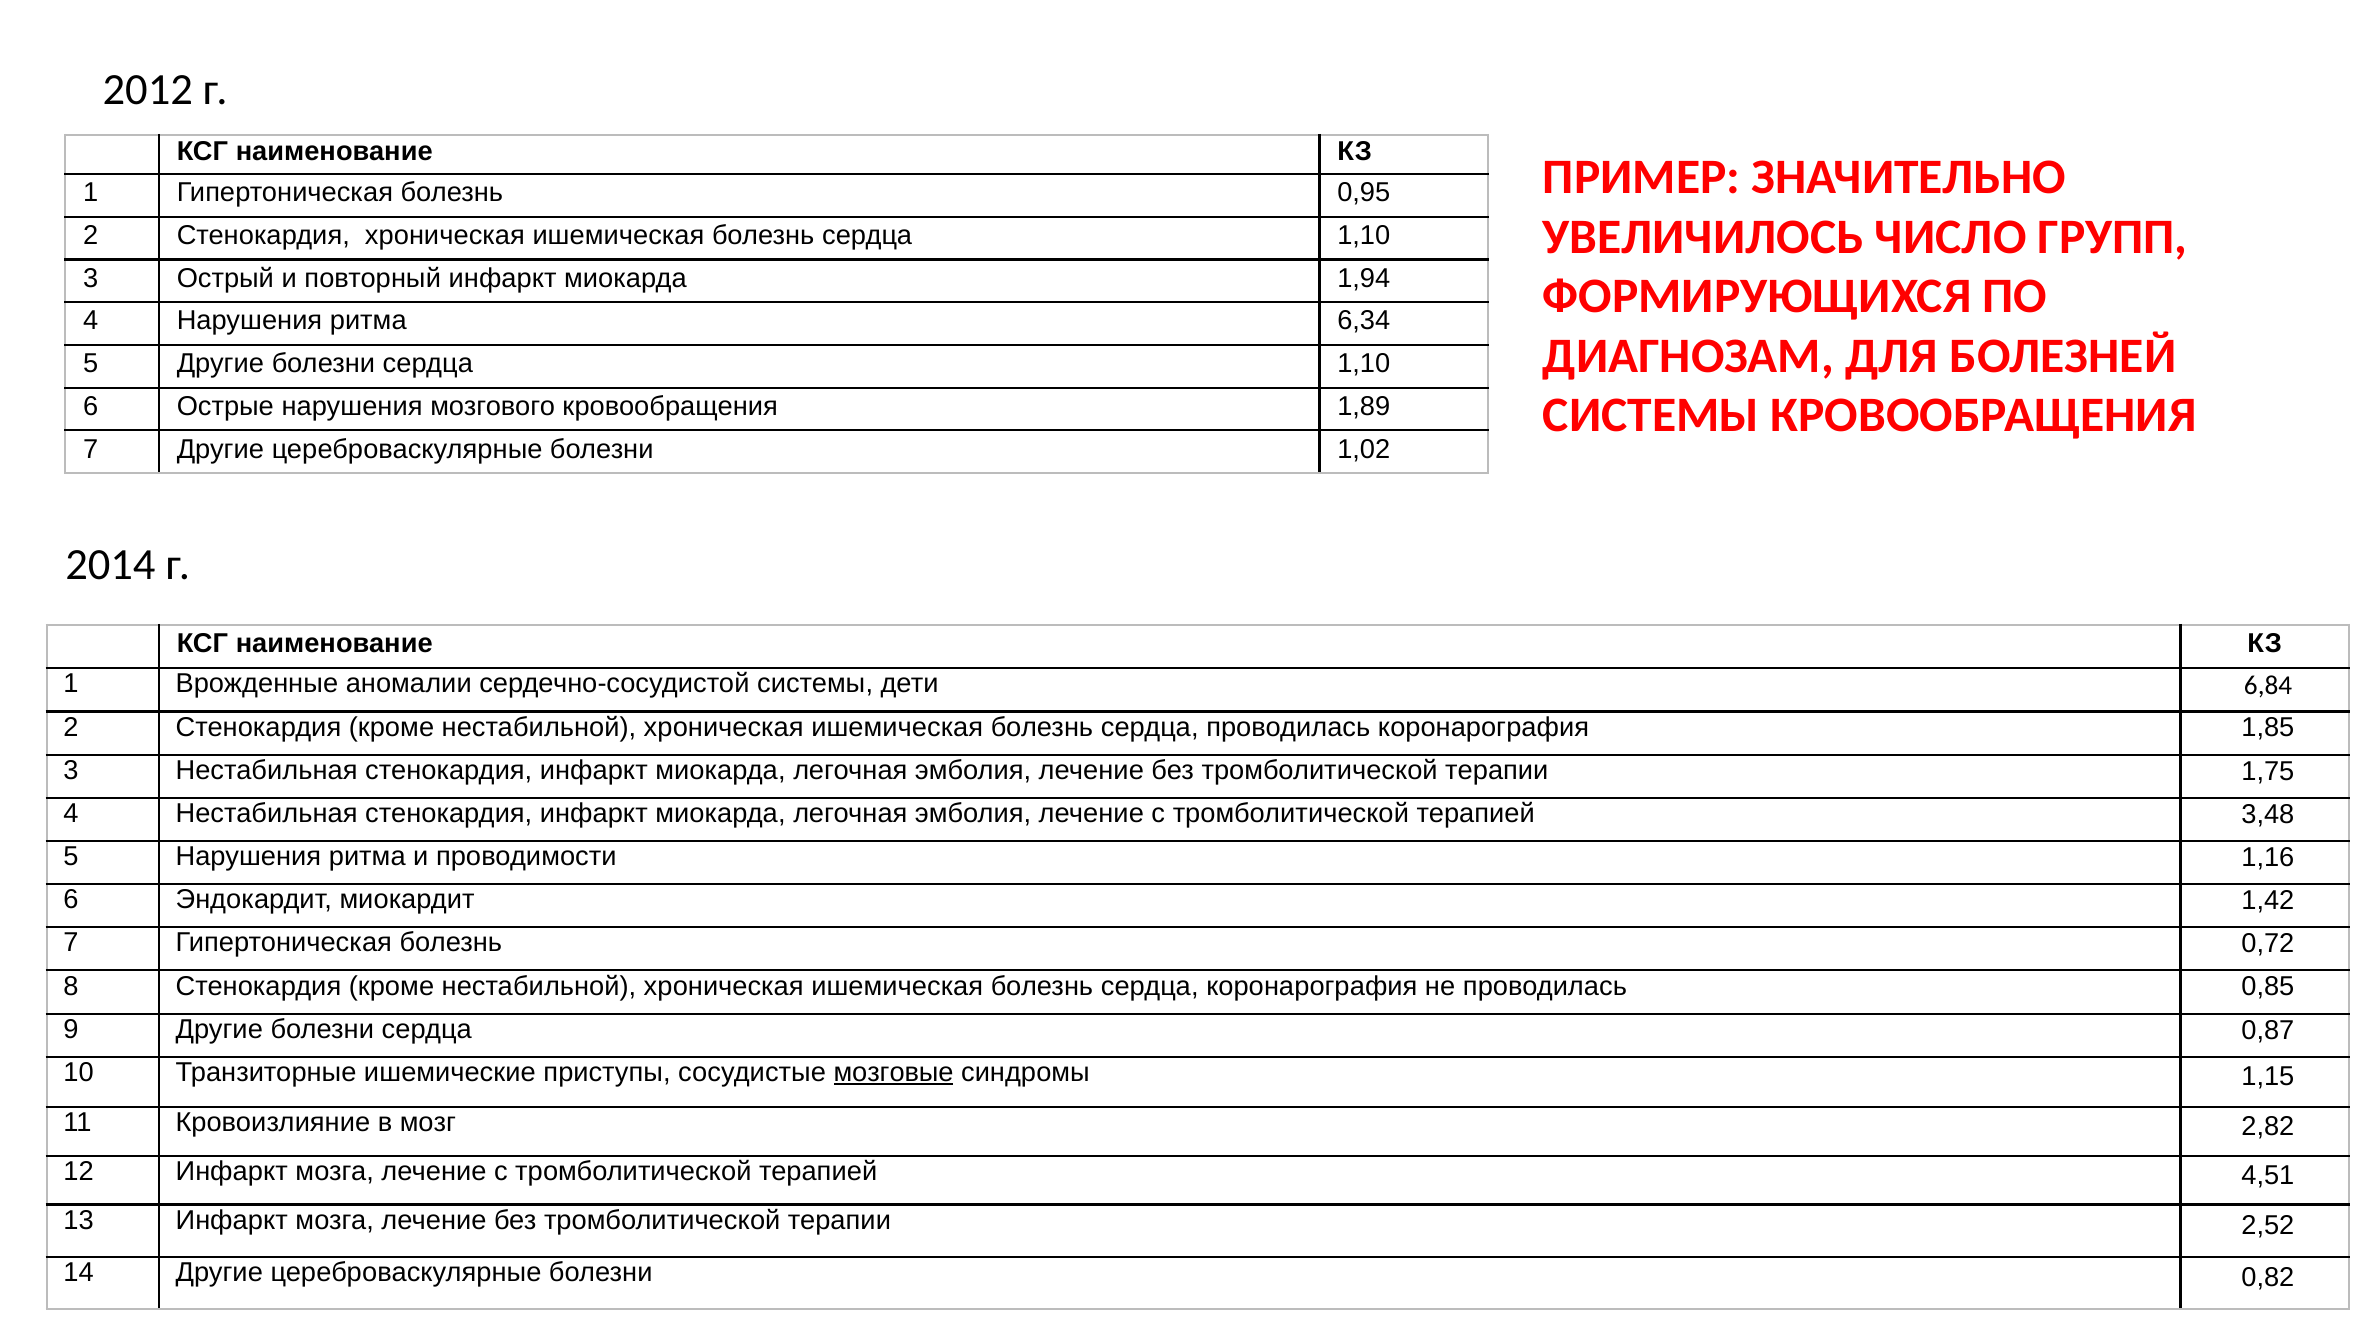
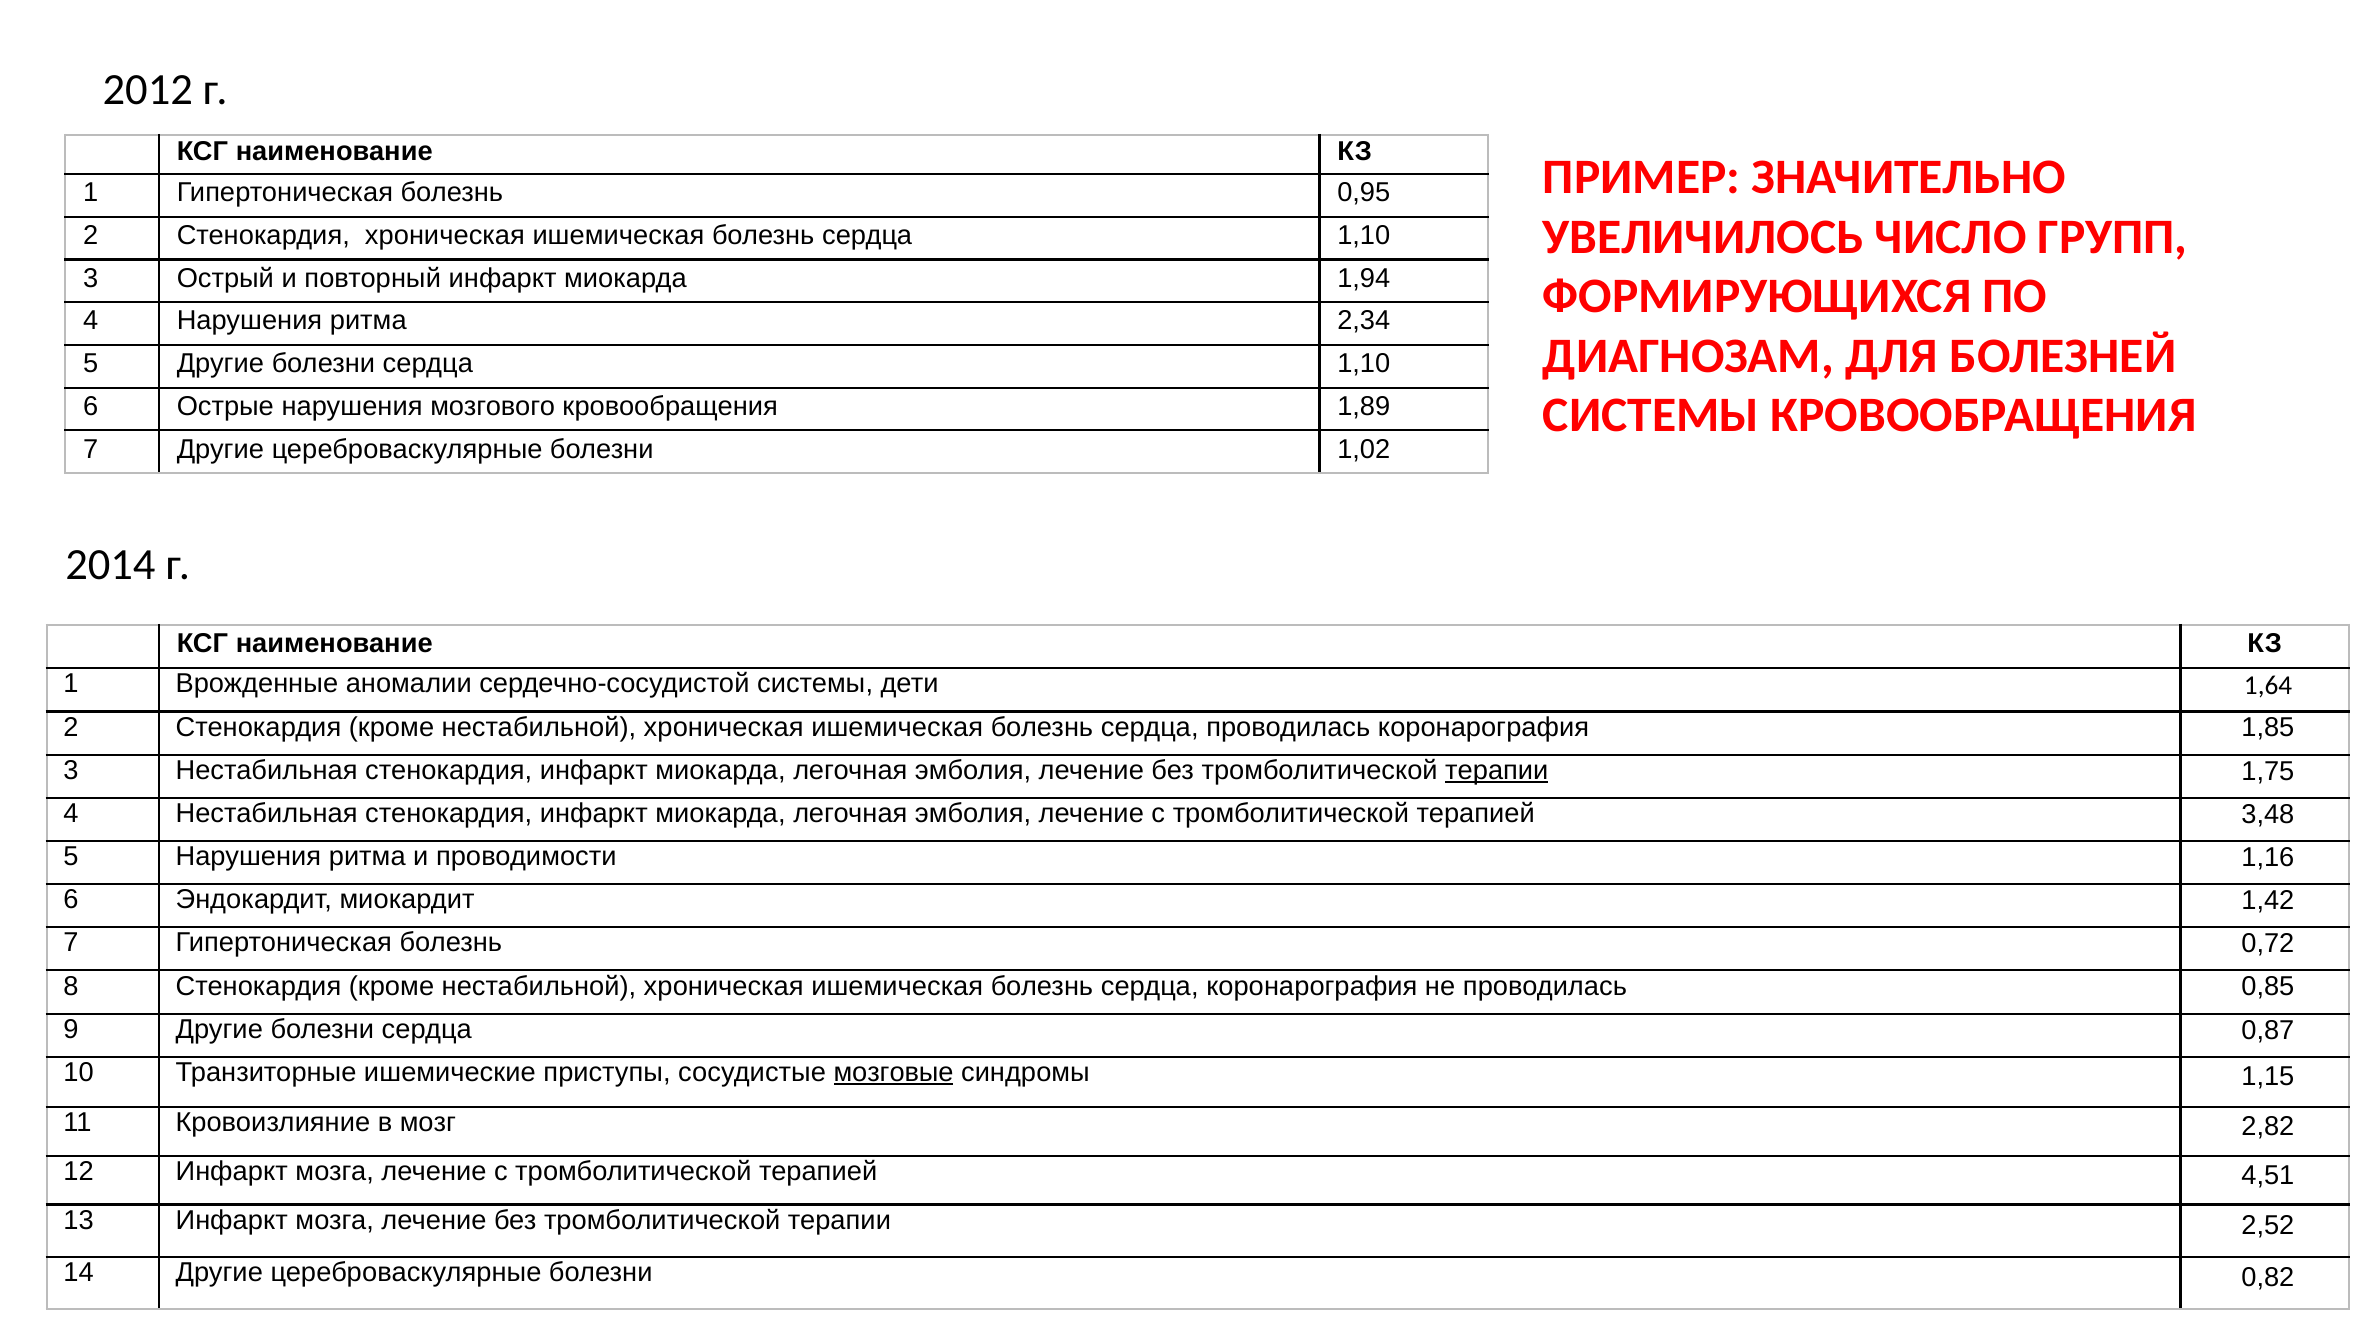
6,34: 6,34 -> 2,34 (1364, 321)
6,84: 6,84 -> 1,64 (2268, 686)
терапии underline: none -> present (1497, 770)
